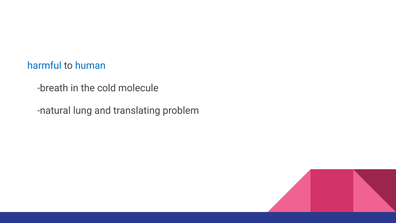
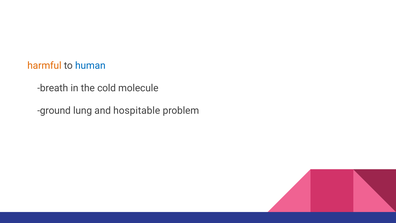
harmful colour: blue -> orange (44, 66)
natural: natural -> ground (54, 111)
translating: translating -> hospitable (137, 111)
